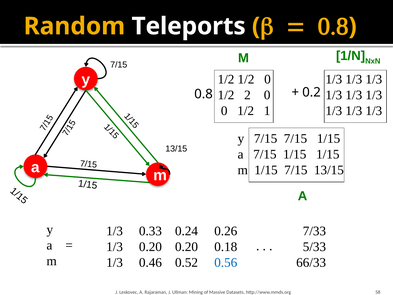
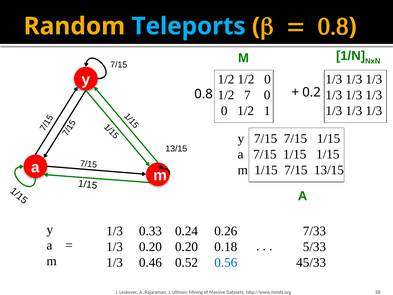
Teleports colour: white -> light blue (189, 26)
1/2 2: 2 -> 7 (247, 95)
66/33: 66/33 -> 45/33 (311, 262)
